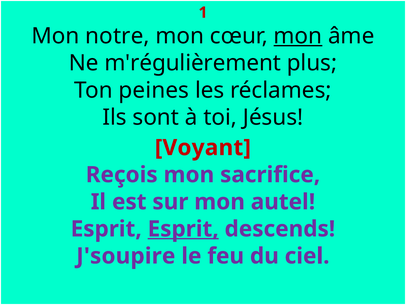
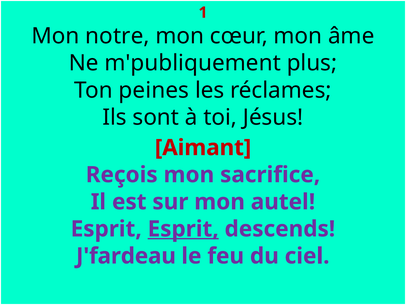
mon underline: present -> none (298, 36)
m'régulièrement: m'régulièrement -> m'publiquement (193, 63)
Voyant: Voyant -> Aimant (203, 147)
J'soupire: J'soupire -> J'fardeau (126, 256)
